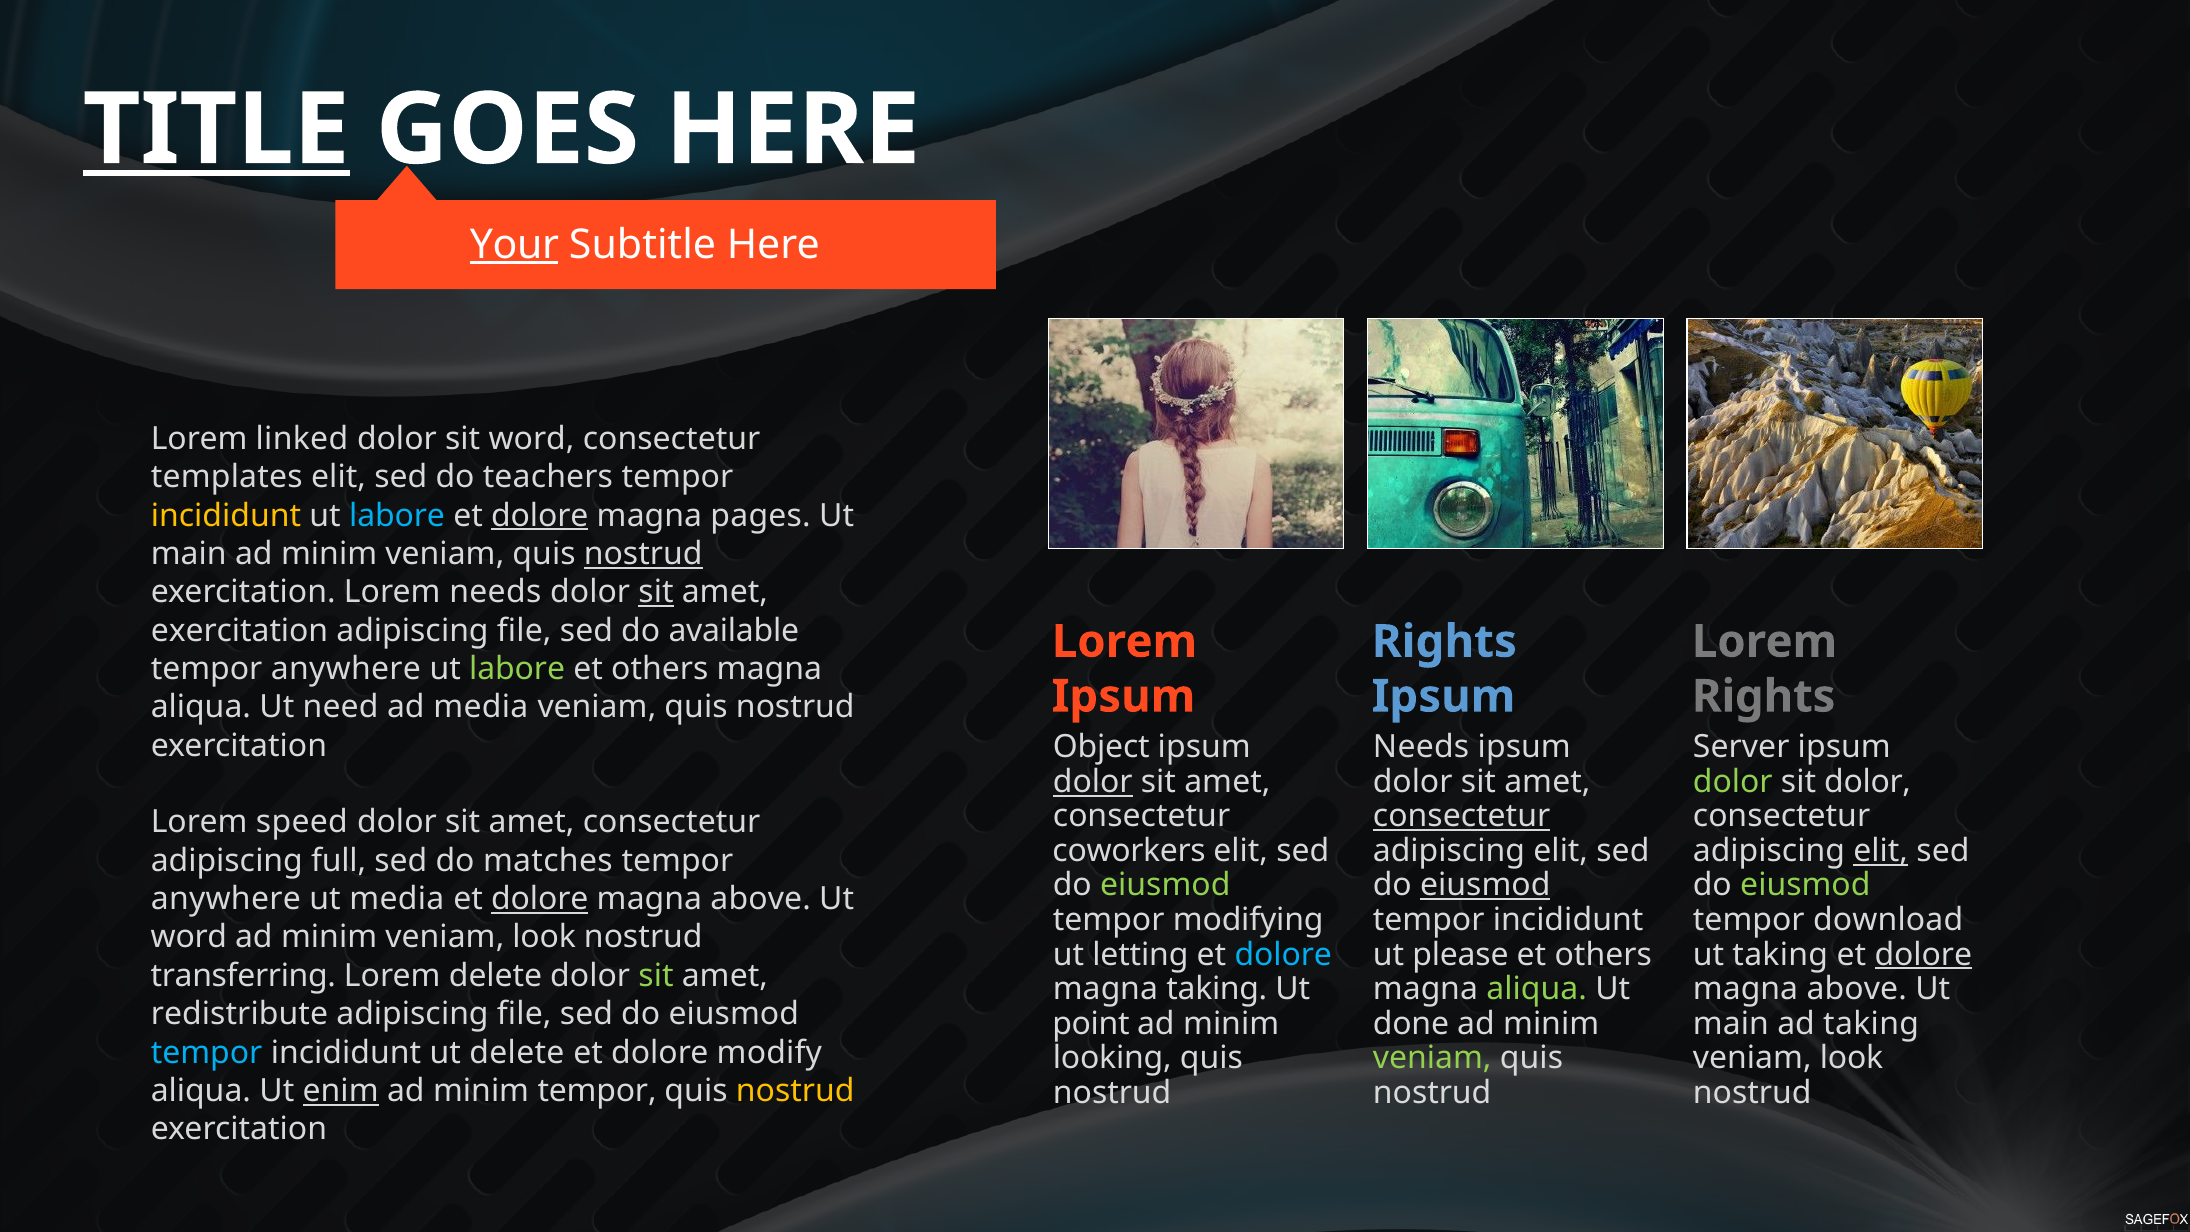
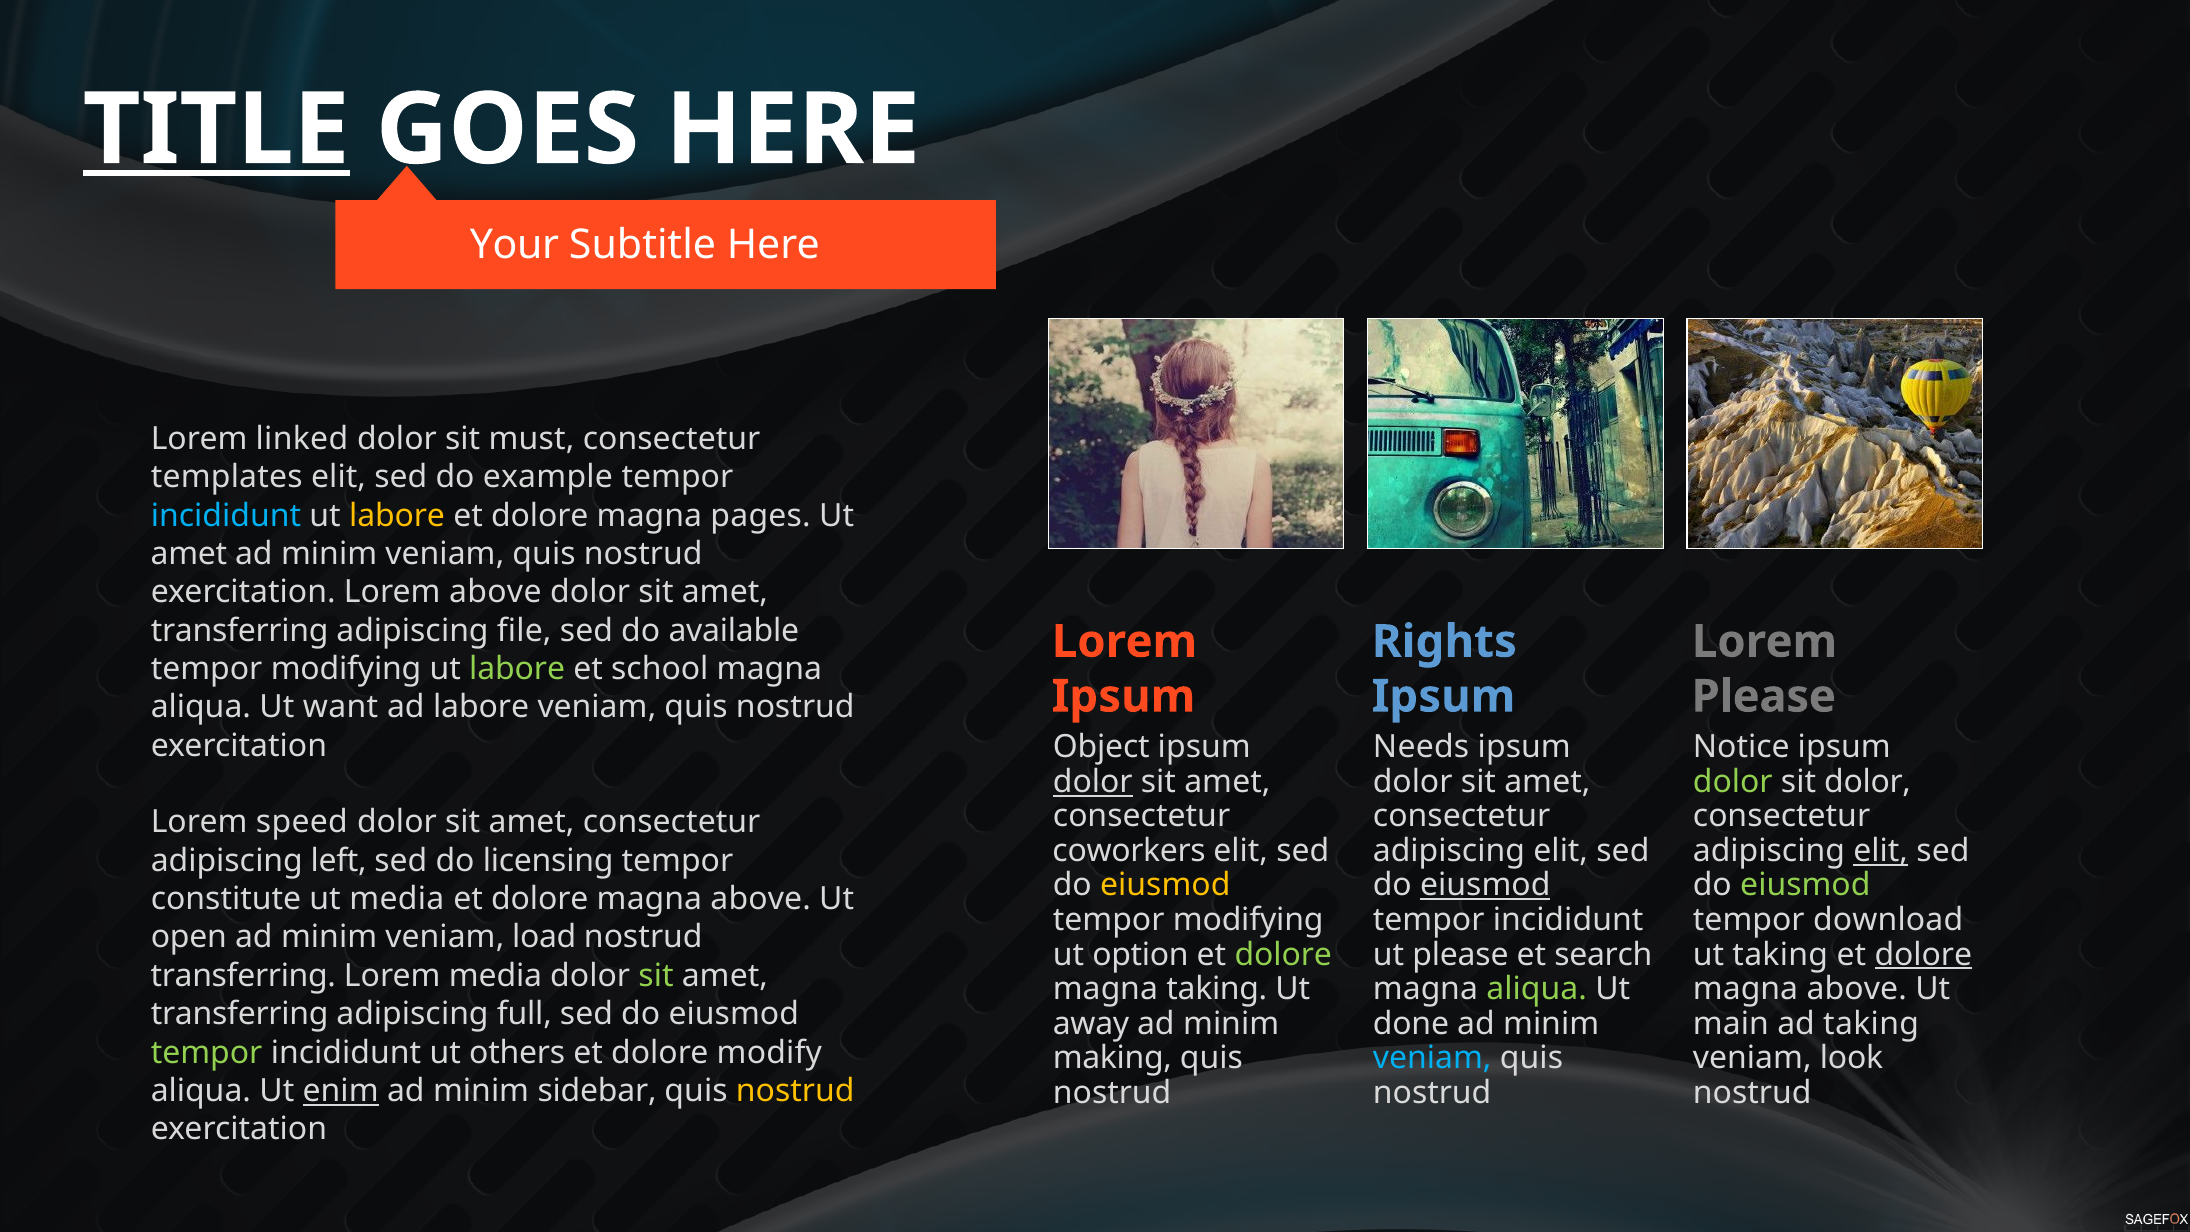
Your underline: present -> none (514, 245)
sit word: word -> must (531, 439)
teachers: teachers -> example (548, 477)
incididunt colour: yellow -> light blue (226, 516)
labore colour: light blue -> yellow (397, 516)
dolore underline: present -> none (540, 516)
main: main -> amet (189, 554)
nostrud underline: present -> none (643, 554)
Lorem needs: needs -> above (495, 592)
sit underline: present -> none (656, 592)
exercitation: exercitation -> transferring (240, 631)
anywhere: anywhere -> modifying (346, 669)
others: others -> school (660, 669)
Rights: Rights -> Please (1764, 696)
need: need -> want (340, 707)
ad media: media -> labore (481, 707)
Server: Server -> Notice (1741, 747)
consectetur underline: present -> none (1462, 816)
full: full -> left (339, 861)
matches: matches -> licensing (548, 861)
eiusmod colour: light green -> yellow (1165, 885)
anywhere: anywhere -> constitute (226, 899)
dolore underline: present -> none (540, 899)
word: word -> open (189, 937)
minim veniam look: look -> load (544, 937)
letting: letting -> option (1141, 954)
dolore colour: light blue -> light green (1283, 954)
others: others -> search (1603, 954)
Lorem delete: delete -> media (496, 976)
redistribute: redistribute -> transferring (240, 1014)
file: file -> full (524, 1014)
point: point -> away (1091, 1023)
tempor colour: light blue -> light green (207, 1052)
ut delete: delete -> others (517, 1052)
looking: looking -> making (1112, 1058)
veniam colour: light green -> light blue (1432, 1058)
minim tempor: tempor -> sidebar (597, 1091)
